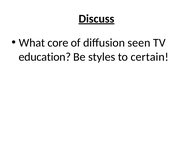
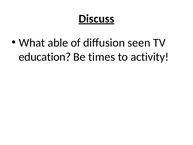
core: core -> able (58, 43)
styles: styles -> times (102, 57)
certain: certain -> activity (150, 57)
